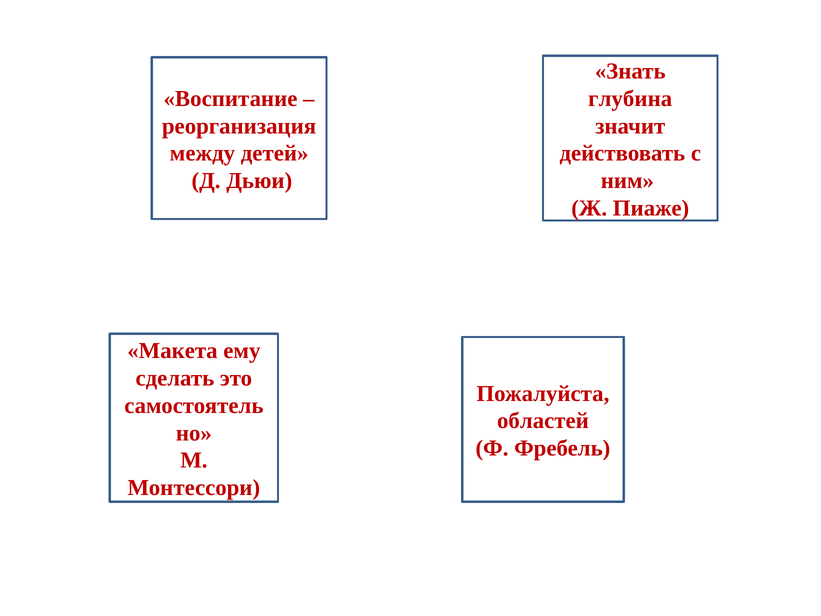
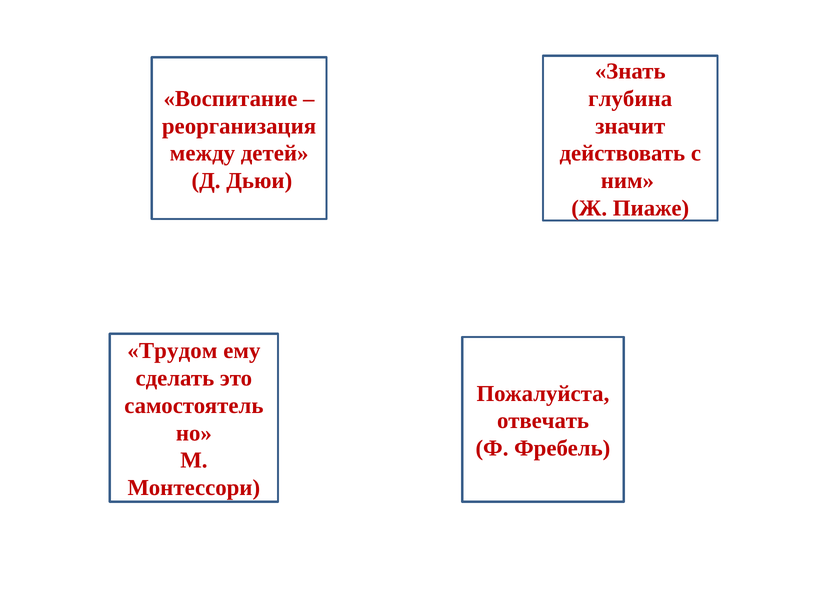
Макета: Макета -> Трудом (172, 351)
областей: областей -> отвечать (543, 421)
